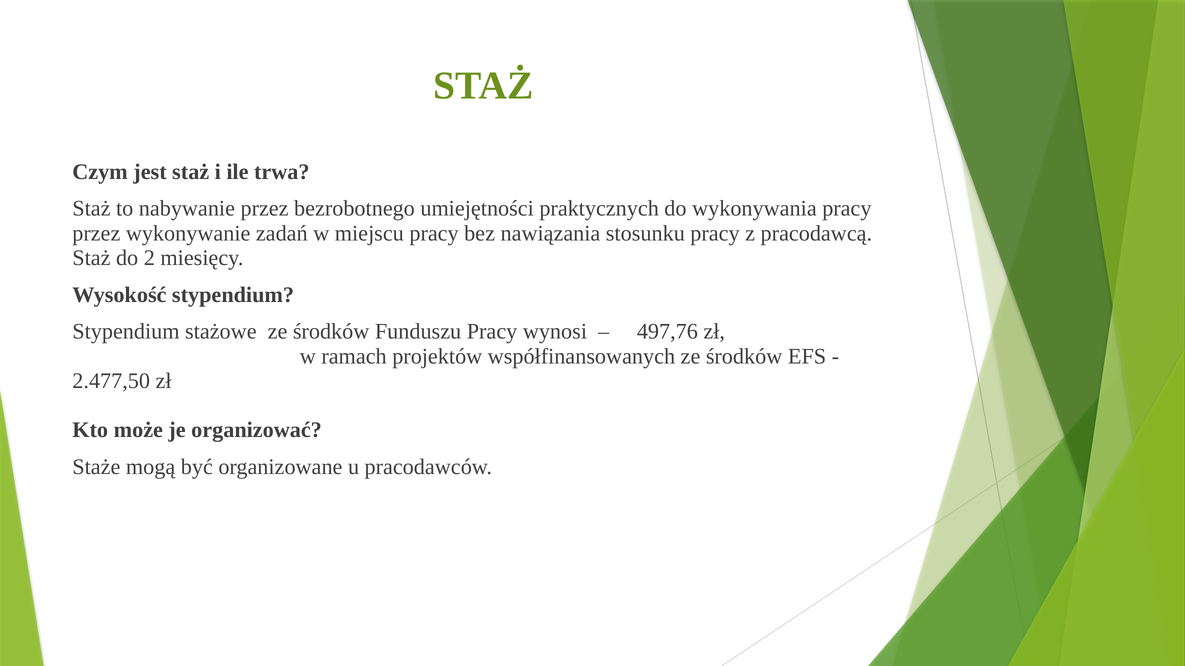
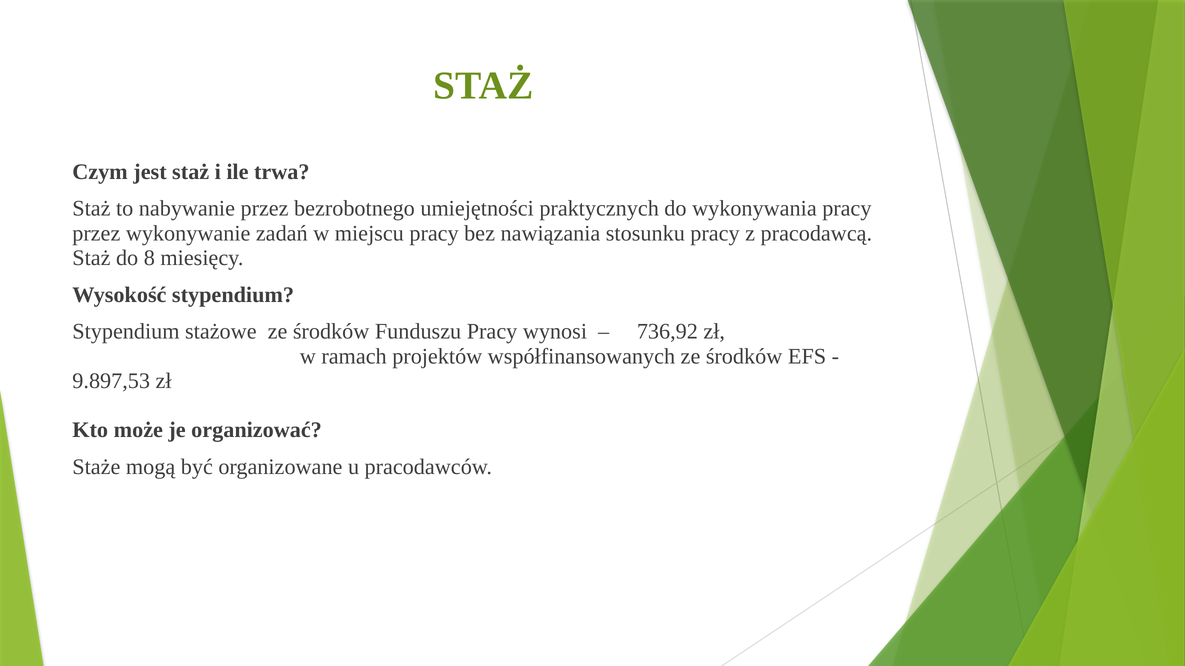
2: 2 -> 8 (149, 258)
497,76: 497,76 -> 736,92 (667, 332)
2.477,50: 2.477,50 -> 9.897,53 (111, 381)
